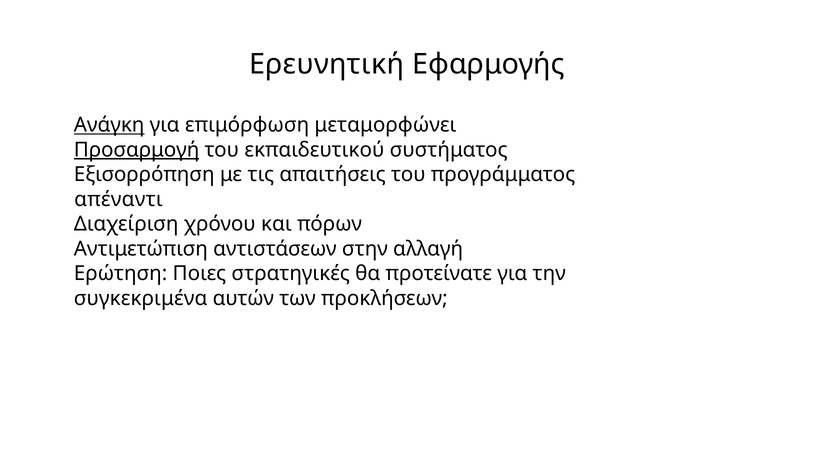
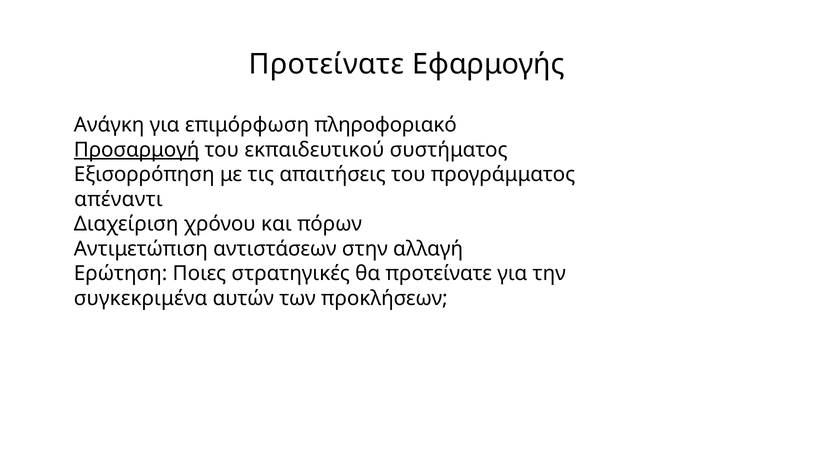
Ερευνητική: Ερευνητική -> Προτείνατε (327, 64)
Ανάγκη underline: present -> none (109, 125)
μεταμορφώνει: μεταμορφώνει -> πληροφοριακό (386, 125)
